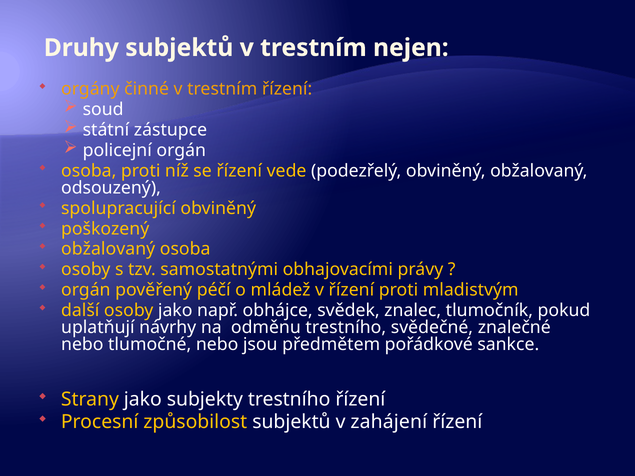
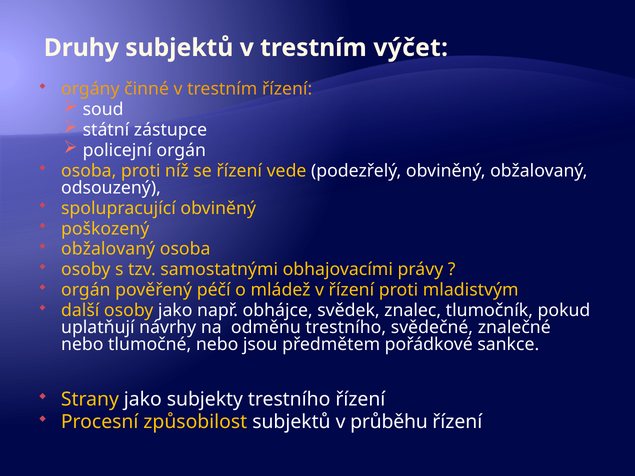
nejen: nejen -> výčet (411, 48)
zahájení: zahájení -> průběhu (389, 422)
